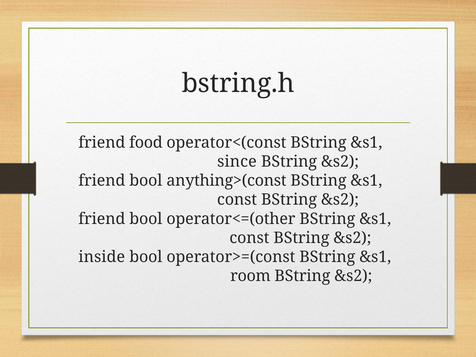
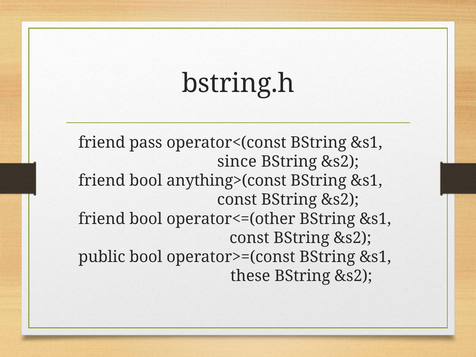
food: food -> pass (146, 143)
inside: inside -> public (102, 257)
room: room -> these (250, 276)
